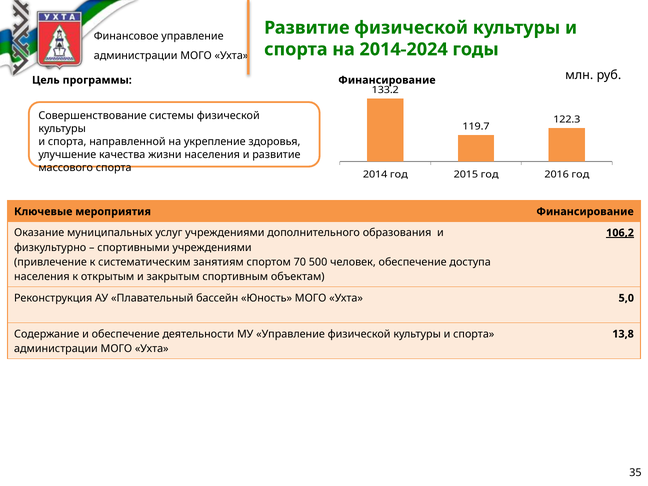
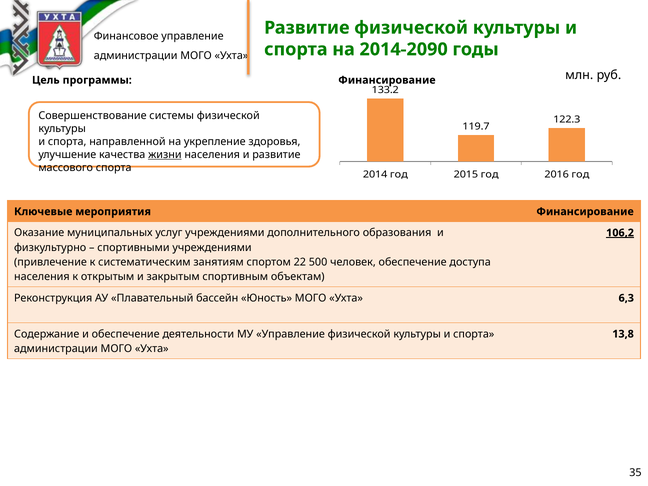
2014-2024: 2014-2024 -> 2014-2090 (404, 49)
жизни underline: none -> present (165, 155)
70: 70 -> 22 (300, 262)
5,0: 5,0 -> 6,3 (626, 298)
